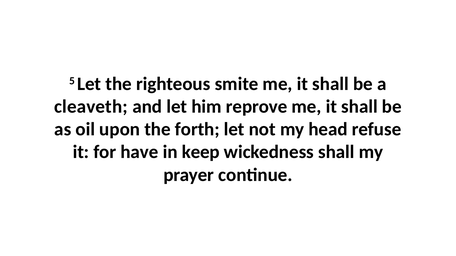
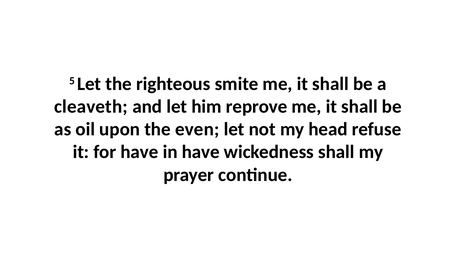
forth: forth -> even (197, 130)
in keep: keep -> have (201, 152)
